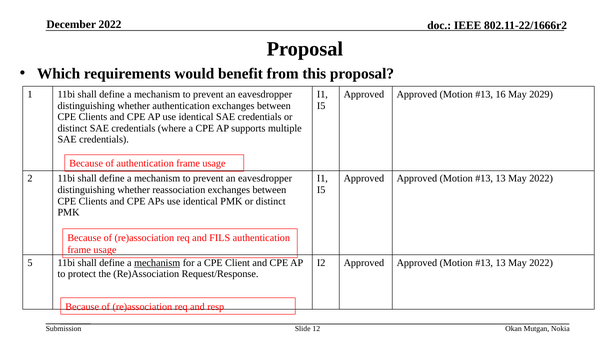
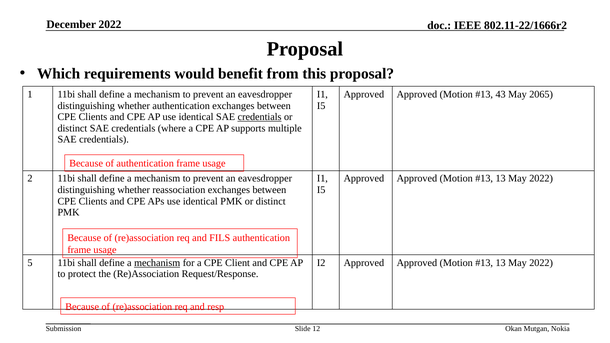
16: 16 -> 43 (501, 94)
2029: 2029 -> 2065 (541, 94)
credentials underline: none -> present (260, 117)
